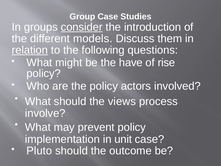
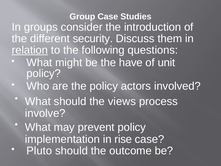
consider underline: present -> none (82, 27)
models: models -> security (93, 39)
rise: rise -> unit (166, 63)
unit: unit -> rise (123, 139)
